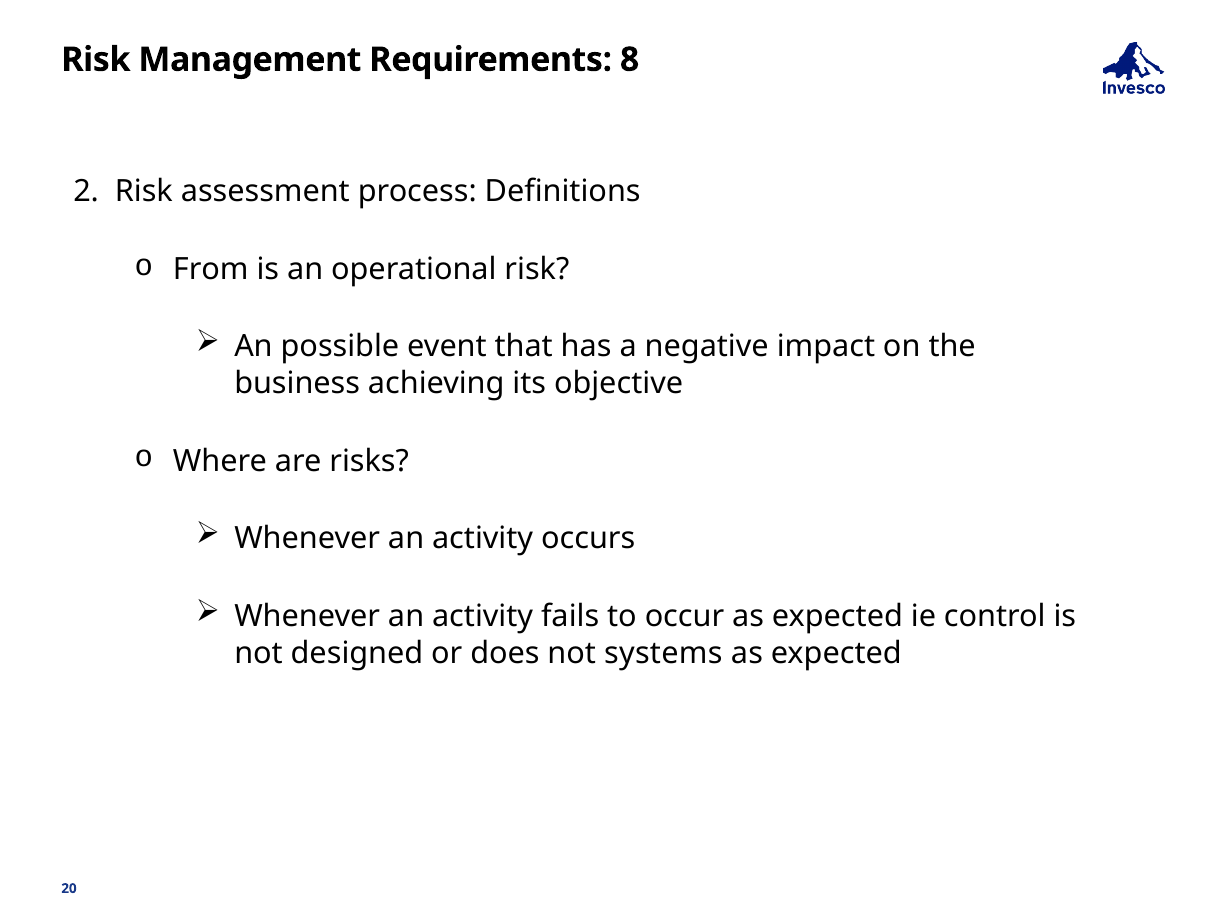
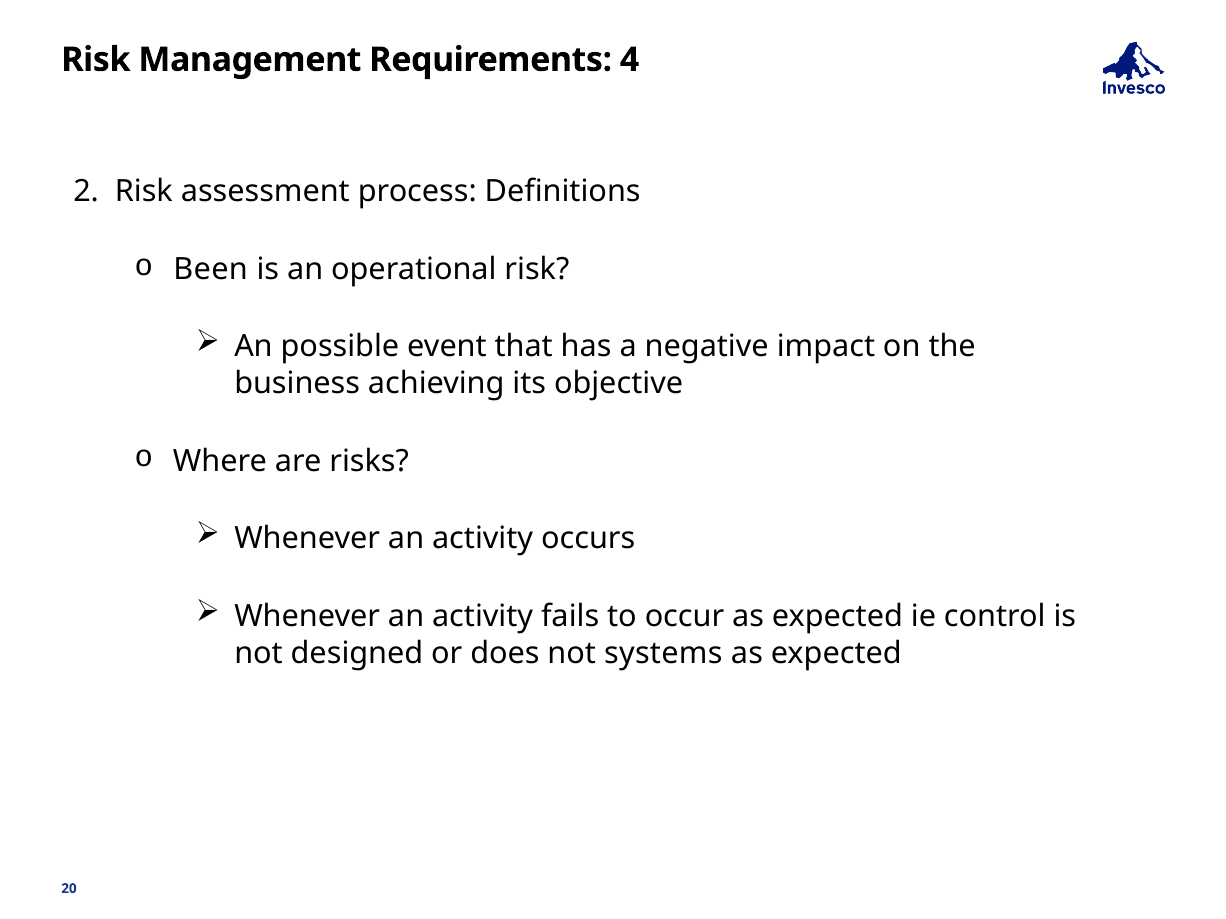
8: 8 -> 4 (630, 60)
From: From -> Been (211, 269)
